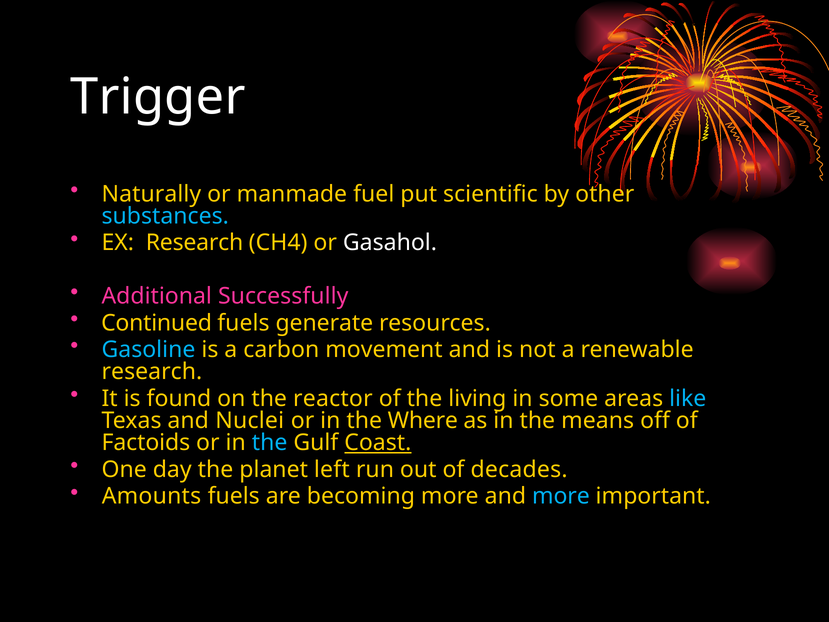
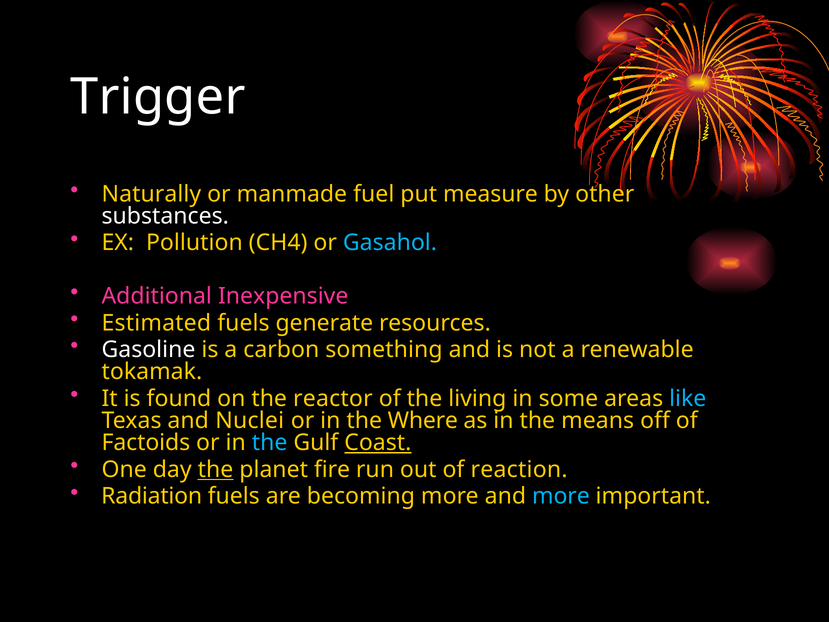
scientific: scientific -> measure (490, 194)
substances colour: light blue -> white (165, 216)
EX Research: Research -> Pollution (194, 243)
Gasahol colour: white -> light blue (390, 243)
Successfully: Successfully -> Inexpensive (283, 296)
Continued: Continued -> Estimated (156, 323)
Gasoline colour: light blue -> white (148, 350)
movement: movement -> something (384, 350)
research: research -> tokamak (152, 372)
the underline: none -> present (215, 469)
left: left -> fire (332, 469)
decades: decades -> reaction (519, 469)
Amounts: Amounts -> Radiation (152, 496)
